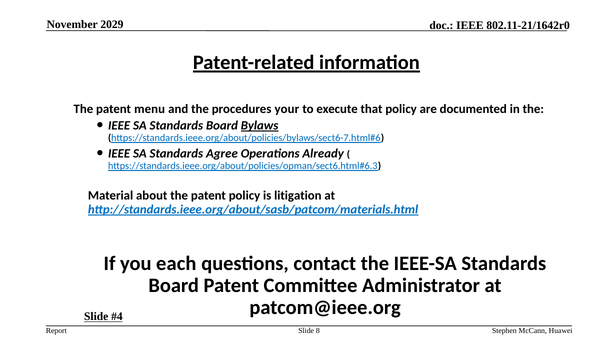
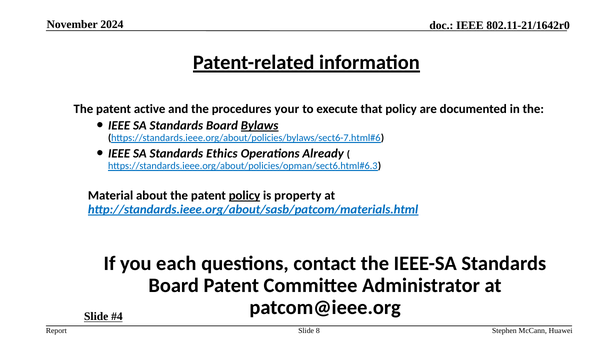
2029: 2029 -> 2024 (112, 24)
menu: menu -> active (150, 109)
Agree: Agree -> Ethics (222, 153)
policy underline: none -> present (244, 195)
litigation: litigation -> property (298, 195)
